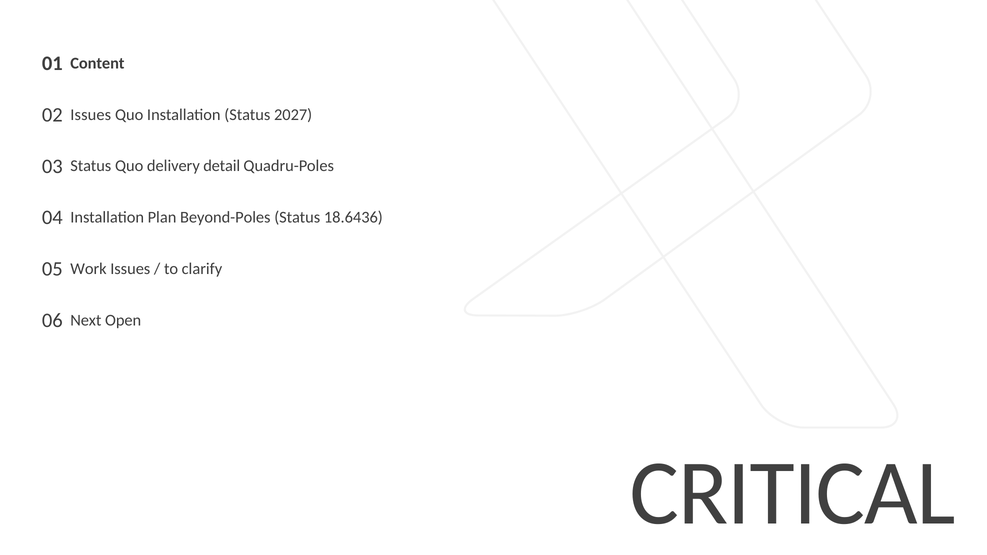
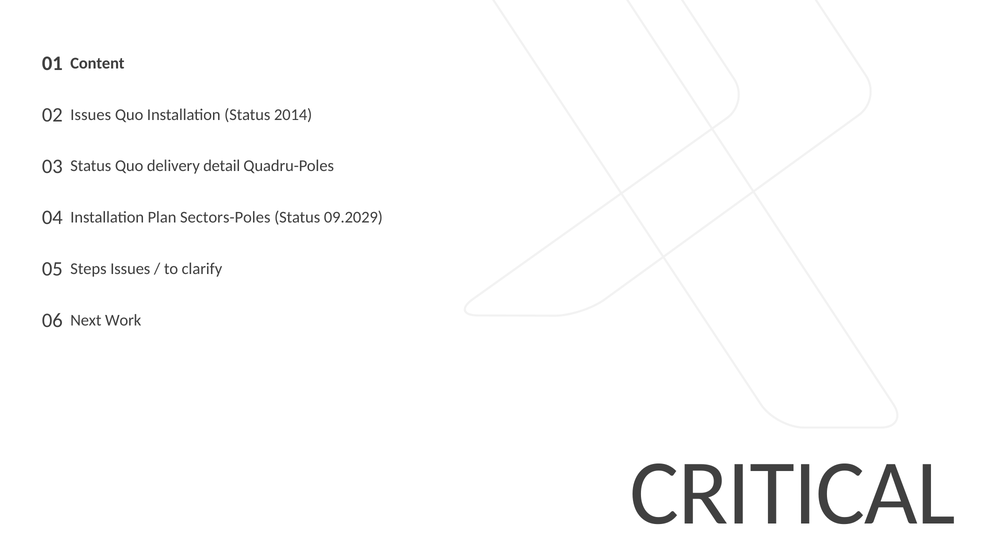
2027: 2027 -> 2014 (293, 115)
Beyond-Poles: Beyond-Poles -> Sectors-Poles (225, 217)
18.6436: 18.6436 -> 09.2029 (353, 217)
Work: Work -> Steps (88, 269)
Open: Open -> Work (123, 320)
